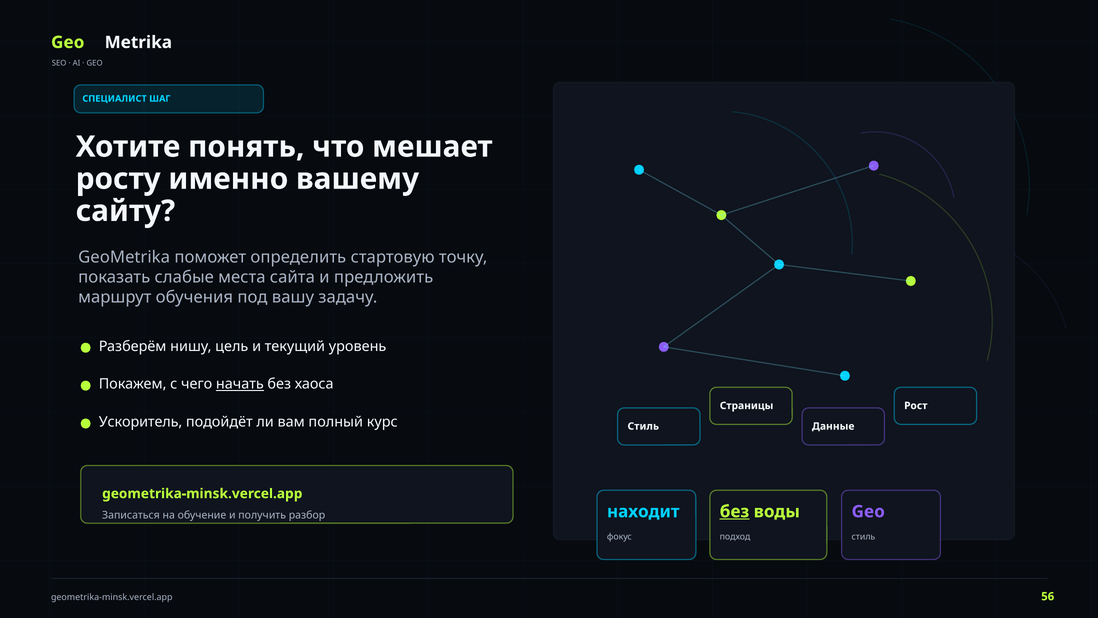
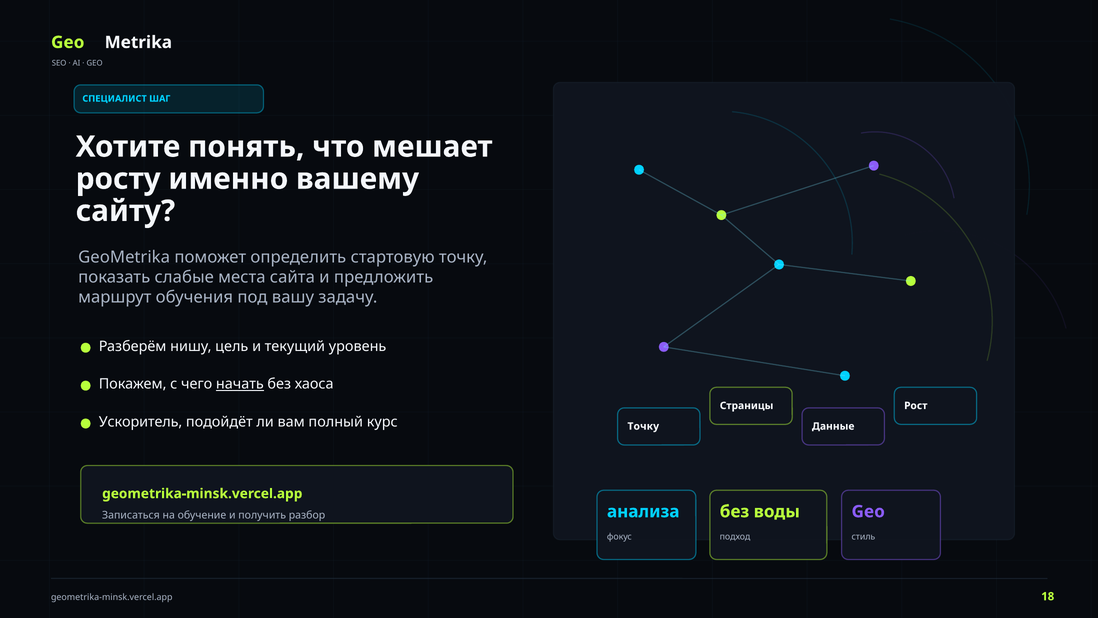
Стиль: Стиль -> Точку (643, 426)
находит: находит -> анализа (643, 511)
без underline: present -> none (735, 511)
56: 56 -> 18 (1048, 596)
